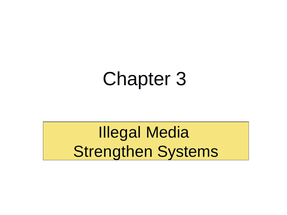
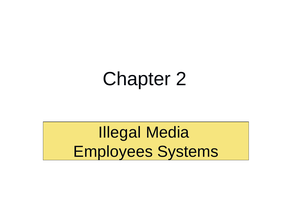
3: 3 -> 2 (181, 79)
Strengthen: Strengthen -> Employees (113, 152)
